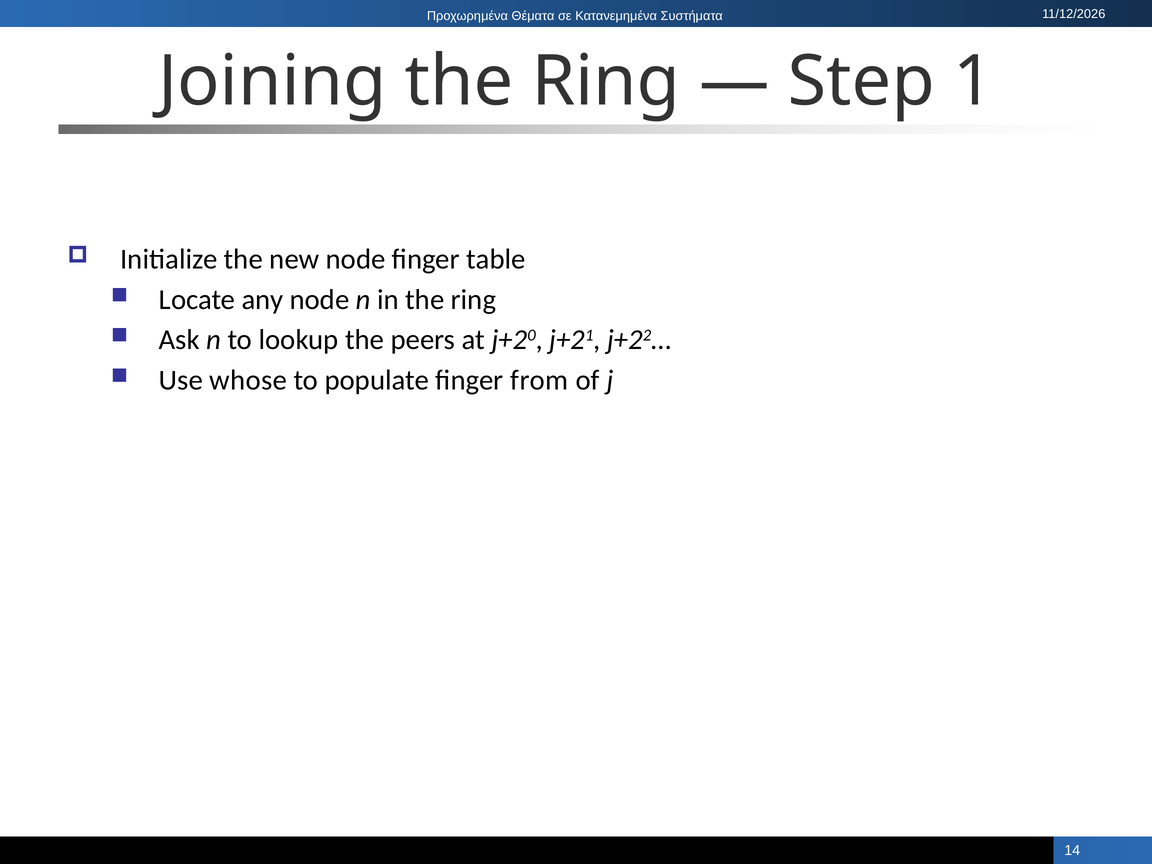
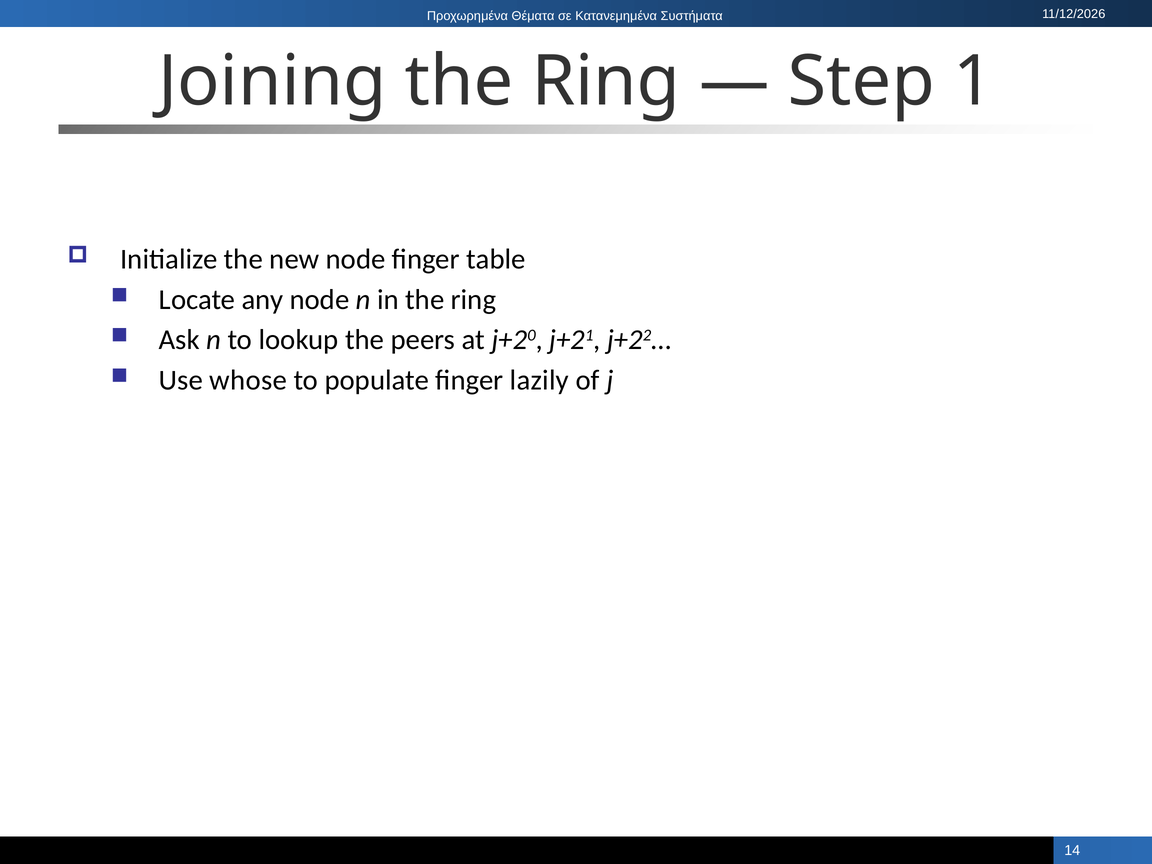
from: from -> lazily (539, 380)
